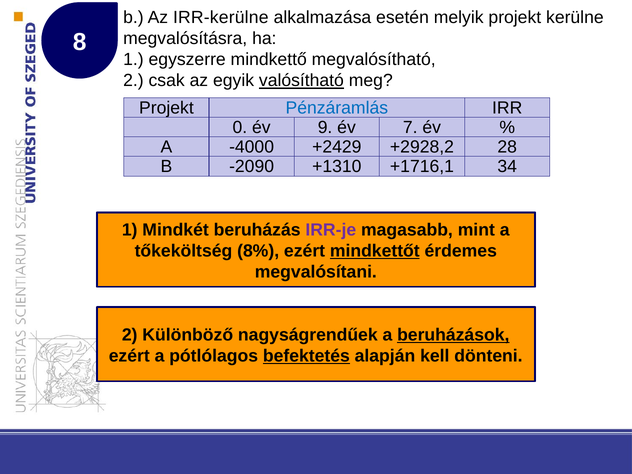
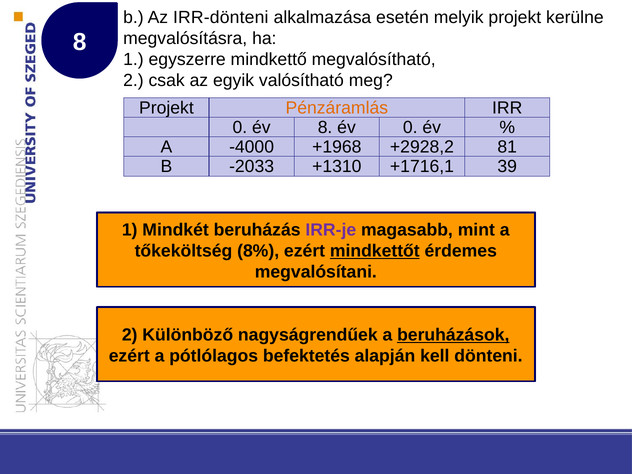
IRR-kerülne: IRR-kerülne -> IRR-dönteni (221, 17)
valósítható underline: present -> none (301, 81)
Pénzáramlás colour: blue -> orange (337, 108)
év 9: 9 -> 8 (325, 127)
év 7: 7 -> 0 (410, 127)
+2429: +2429 -> +1968 (337, 147)
28: 28 -> 81 (507, 147)
-2090: -2090 -> -2033 (252, 167)
34: 34 -> 39 (507, 167)
befektetés underline: present -> none (306, 356)
